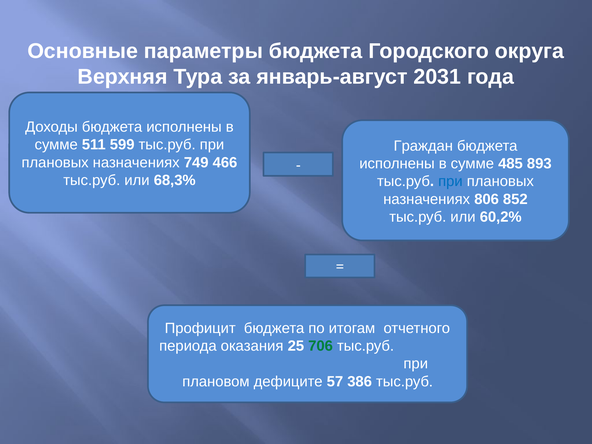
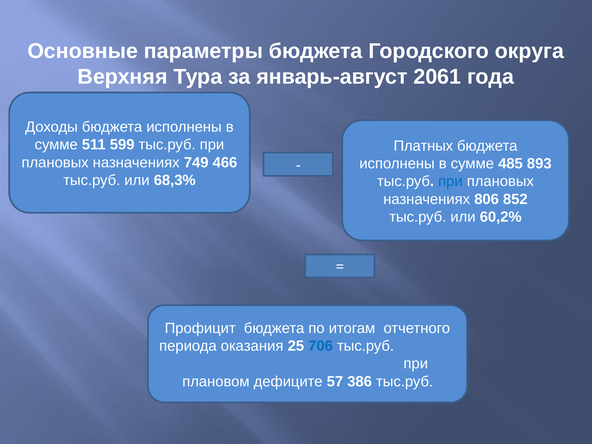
2031: 2031 -> 2061 (437, 77)
Граждан: Граждан -> Платных (423, 146)
706 colour: green -> blue (321, 346)
